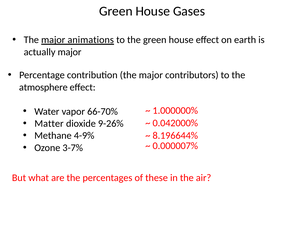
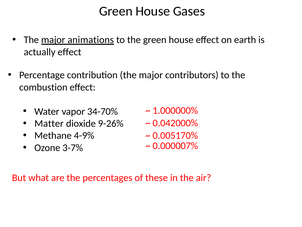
actually major: major -> effect (69, 52)
atmosphere: atmosphere -> combustion (43, 87)
66-70%: 66-70% -> 34-70% (103, 111)
8.196644%: 8.196644% -> 0.005170% (175, 135)
